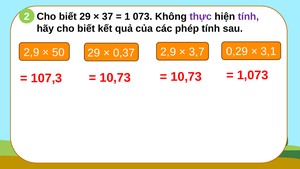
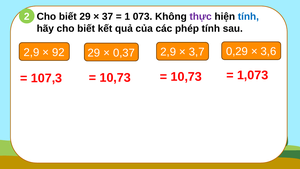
tính colour: purple -> blue (248, 17)
50: 50 -> 92 (58, 52)
3,1: 3,1 -> 3,6 (269, 51)
